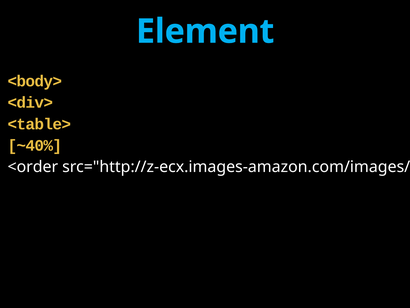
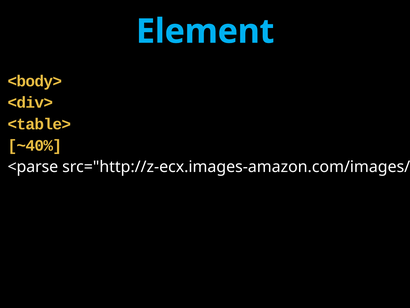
<order: <order -> <parse (33, 167)
